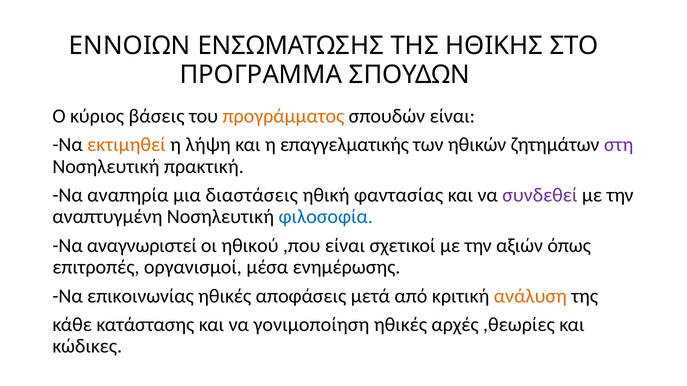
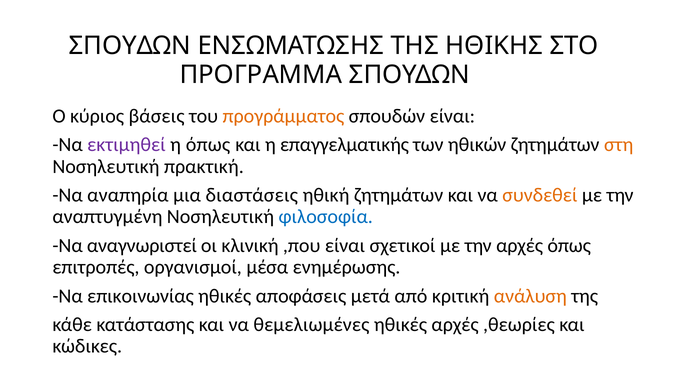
ΕΝΝΟΙΩΝ: ΕΝΝΟΙΩΝ -> ΣΠΟΥΔΩΝ (130, 46)
εκτιμηθεί colour: orange -> purple (126, 145)
η λήψη: λήψη -> όπως (208, 145)
στη colour: purple -> orange (619, 145)
ηθική φαντασίας: φαντασίας -> ζητημάτων (399, 195)
συνδεθεί colour: purple -> orange (540, 195)
ηθικού: ηθικού -> κλινική (250, 246)
την αξιών: αξιών -> αρχές (520, 246)
γονιμοποίηση: γονιμοποίηση -> θεμελιωμένες (311, 325)
